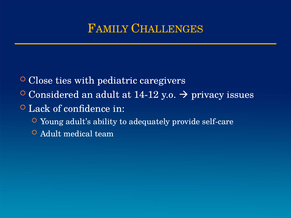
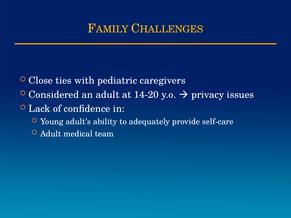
14-12: 14-12 -> 14-20 (146, 95)
